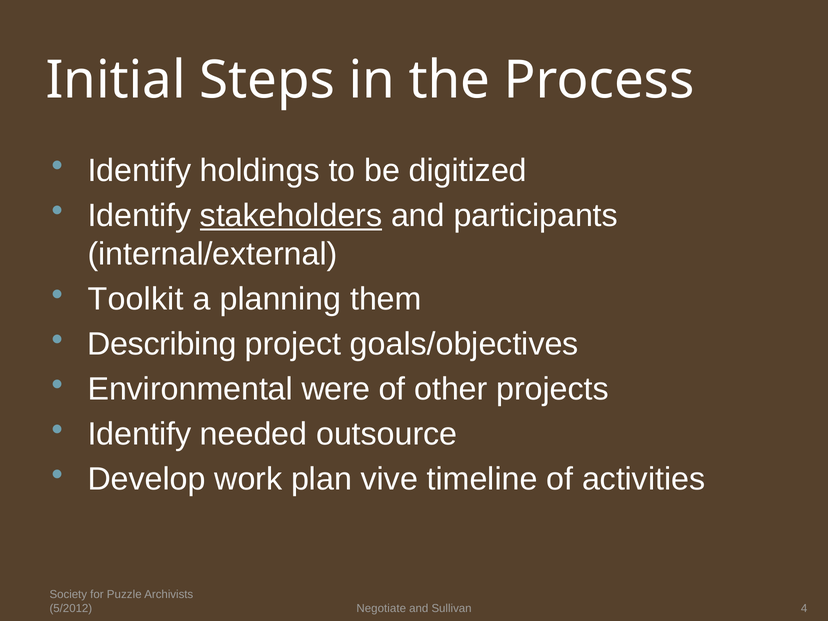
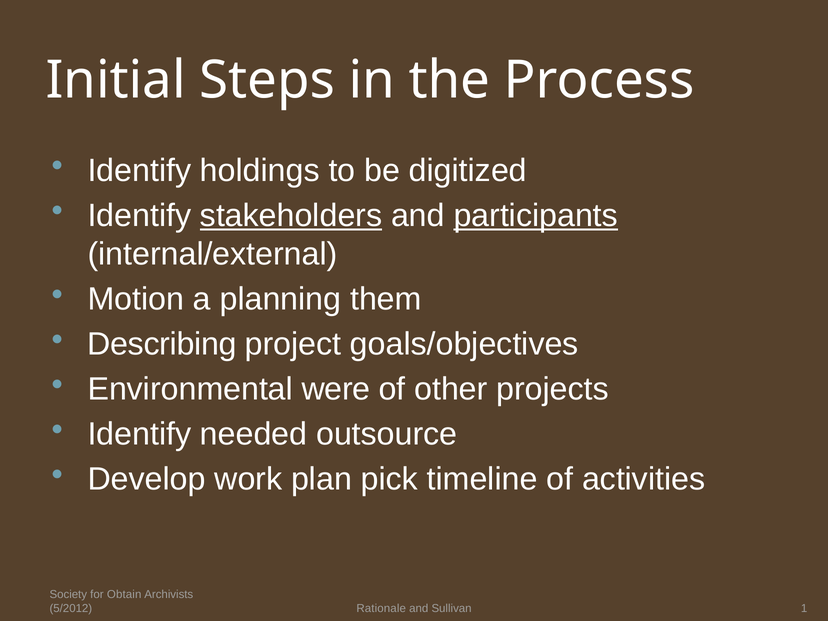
participants underline: none -> present (536, 216)
Toolkit: Toolkit -> Motion (136, 299)
vive: vive -> pick (389, 479)
Puzzle: Puzzle -> Obtain (124, 595)
Negotiate: Negotiate -> Rationale (381, 608)
4: 4 -> 1 (804, 608)
